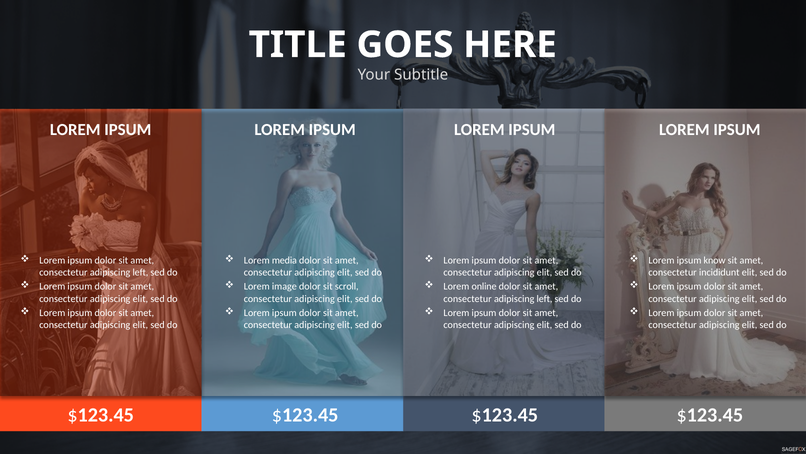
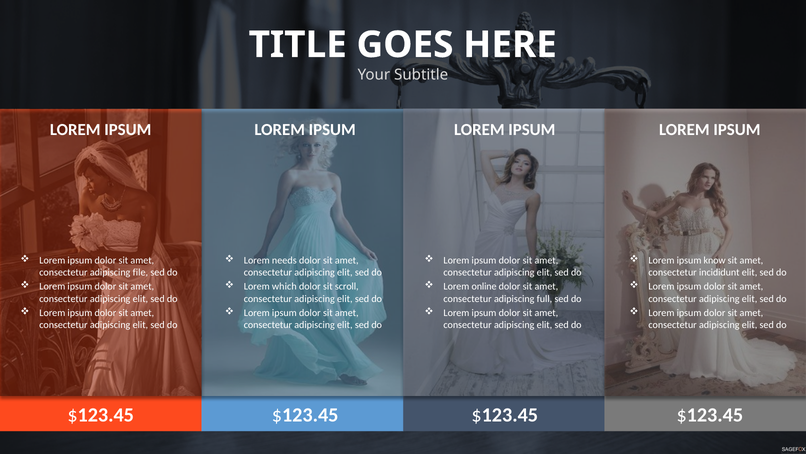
media: media -> needs (284, 260)
left: left -> file (140, 272)
image: image -> which (284, 286)
left: left -> full (544, 298)
